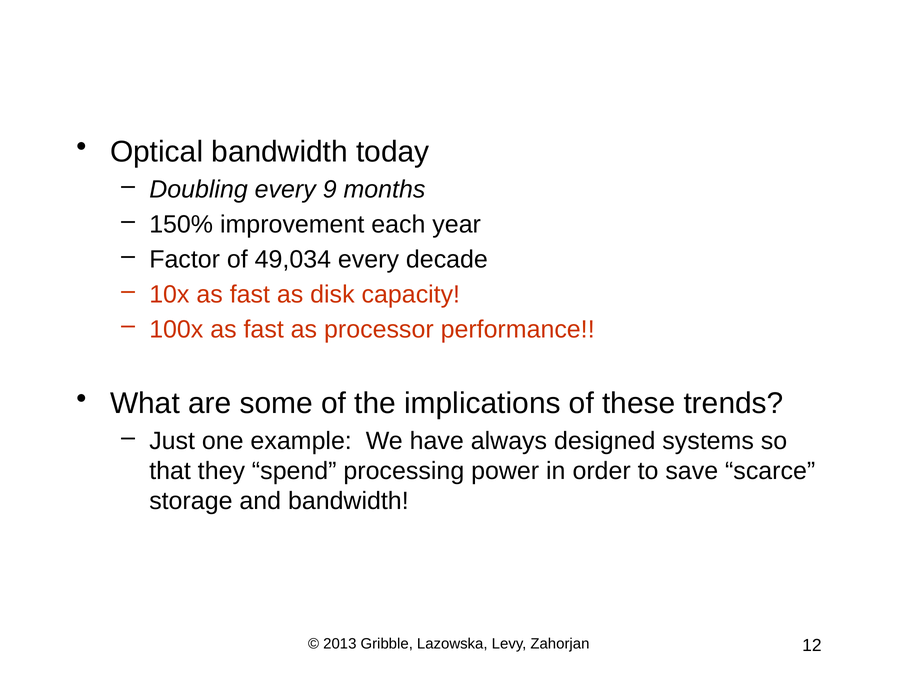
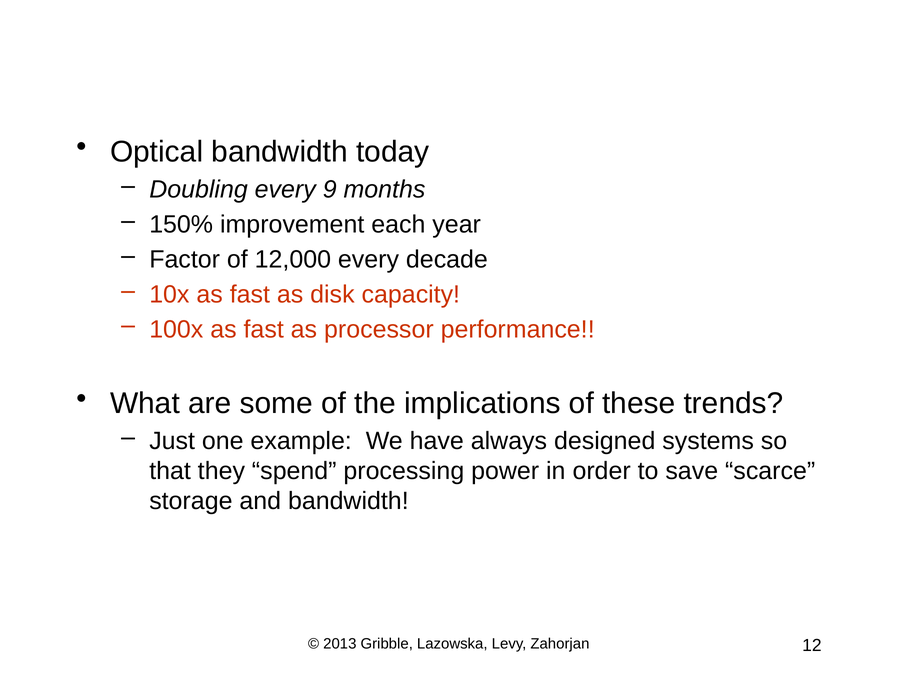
49,034: 49,034 -> 12,000 (293, 259)
